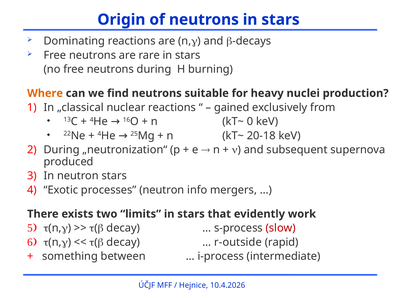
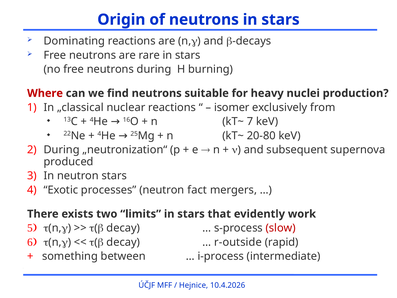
Where colour: orange -> red (45, 93)
gained: gained -> isomer (232, 107)
0: 0 -> 7 (250, 121)
20-18: 20-18 -> 20-80 (261, 136)
info: info -> fact (197, 190)
